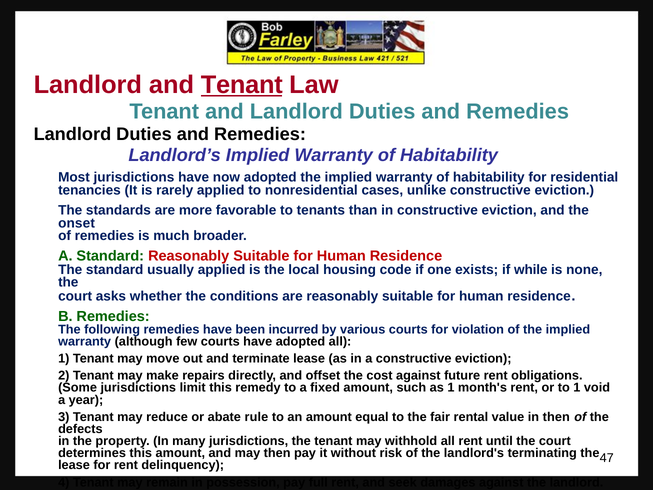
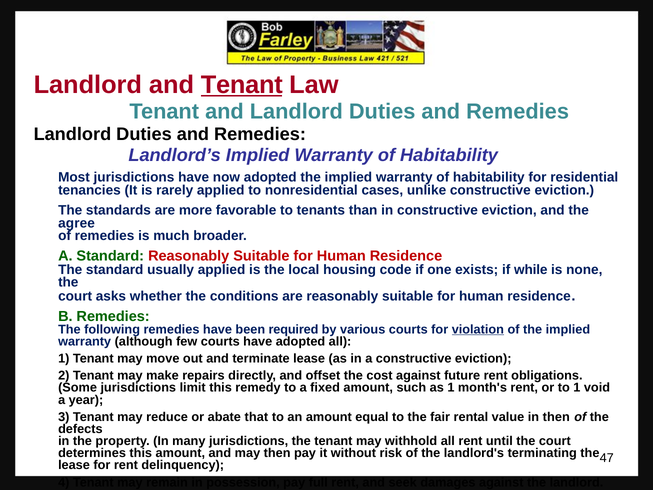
onset: onset -> agree (77, 223)
incurred: incurred -> required (293, 329)
violation underline: none -> present (478, 329)
rule: rule -> that (256, 417)
